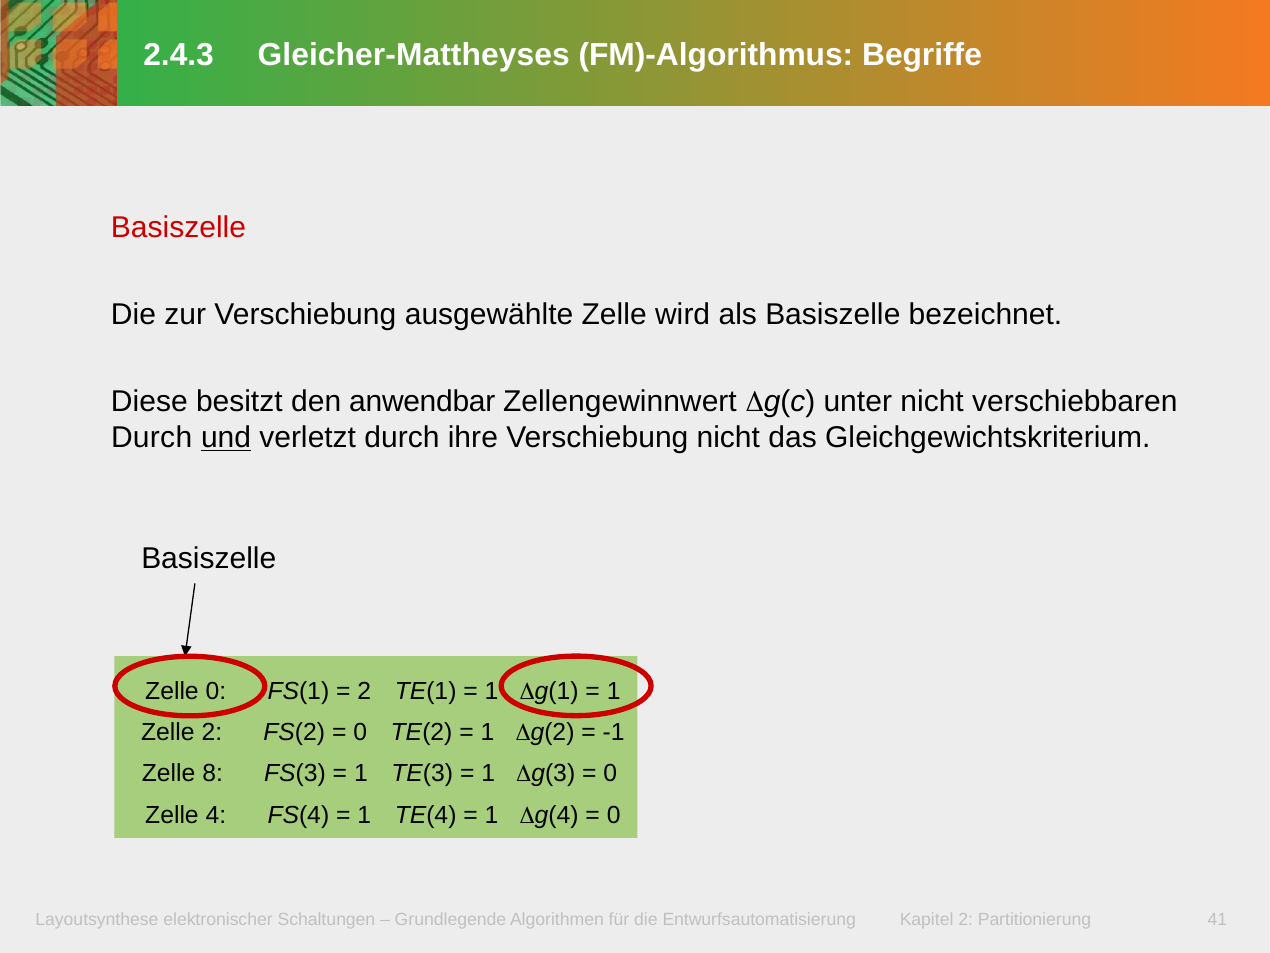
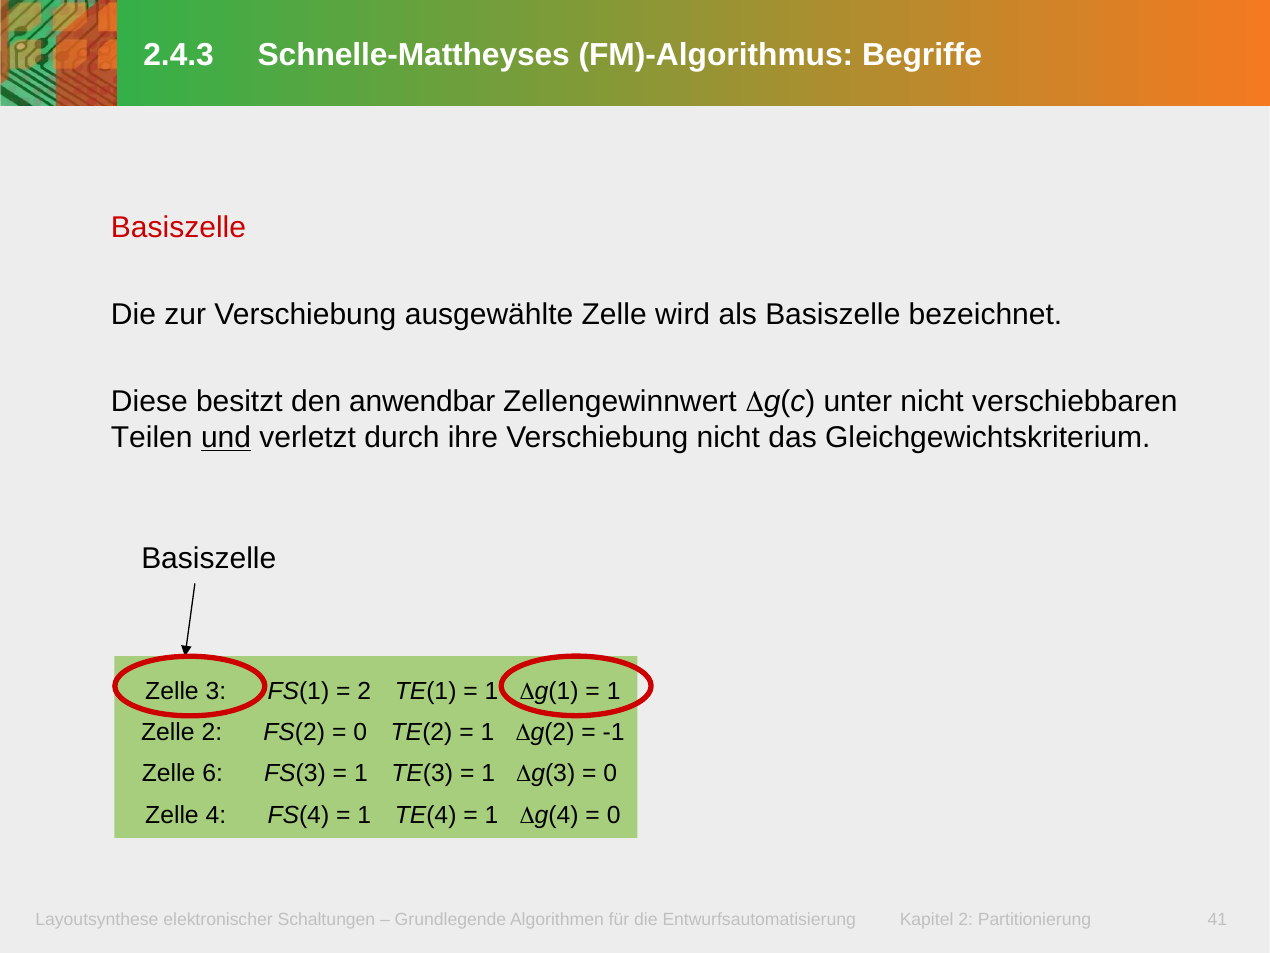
Gleicher-Mattheyses: Gleicher-Mattheyses -> Schnelle-Mattheyses (414, 55)
Durch: Durch -> Teilen (152, 437)
Zelle 0: 0 -> 3 (216, 690)
8: 8 -> 6 (213, 773)
